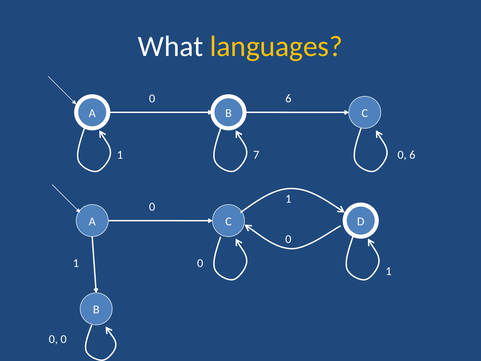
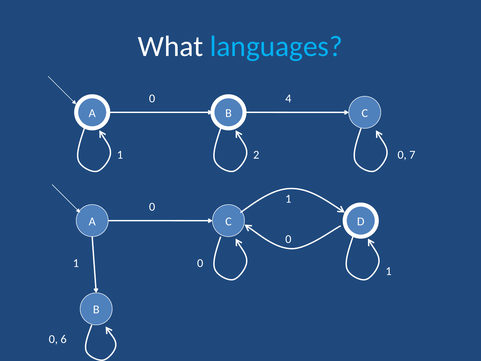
languages colour: yellow -> light blue (276, 47)
6: 6 -> 4 (288, 99)
7: 7 -> 2 (256, 155)
6: 6 -> 7 (412, 155)
0: 0 -> 6 (64, 339)
